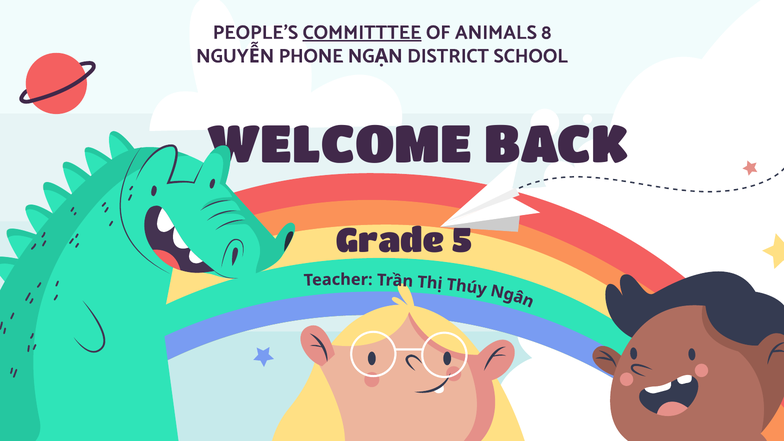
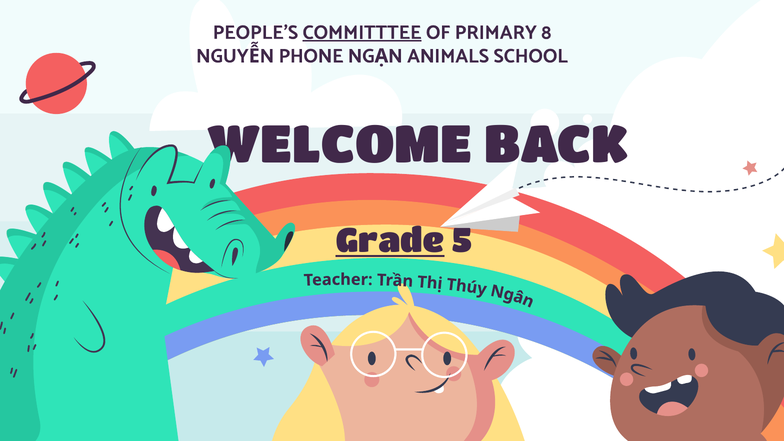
ANIMALS: ANIMALS -> PRIMARY (496, 32)
DISTRICT: DISTRICT -> ANIMALS (448, 56)
Grade underline: none -> present (390, 241)
